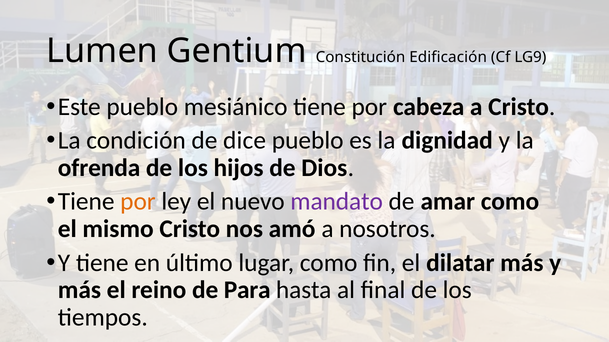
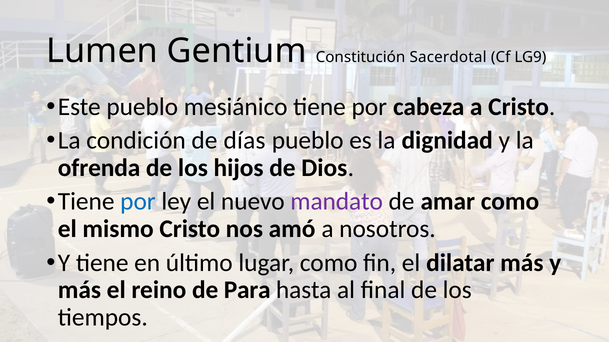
Edificación: Edificación -> Sacerdotal (448, 57)
dice: dice -> días (244, 141)
por colour: orange -> blue (138, 202)
